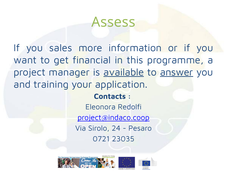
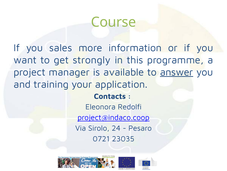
Assess: Assess -> Course (114, 22)
financial: financial -> strongly (92, 60)
available underline: present -> none (124, 72)
